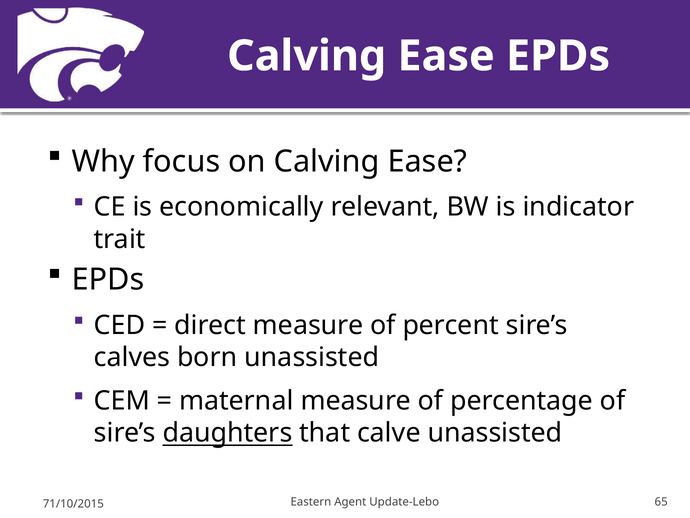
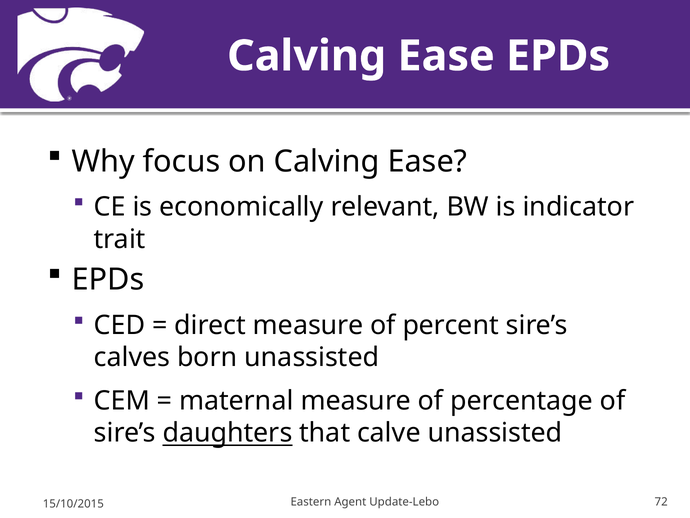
65: 65 -> 72 (661, 501)
71/10/2015: 71/10/2015 -> 15/10/2015 (73, 503)
